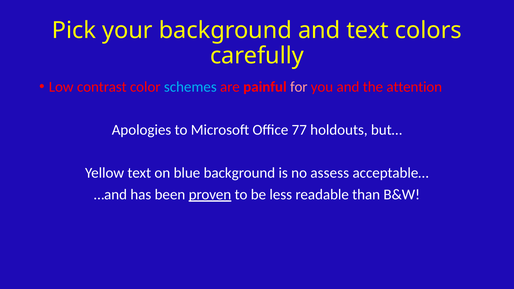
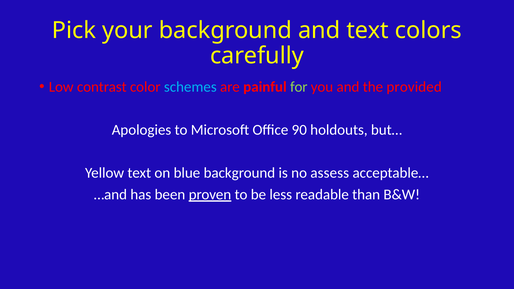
for colour: pink -> light green (299, 87)
attention: attention -> provided (414, 87)
77: 77 -> 90 (299, 130)
